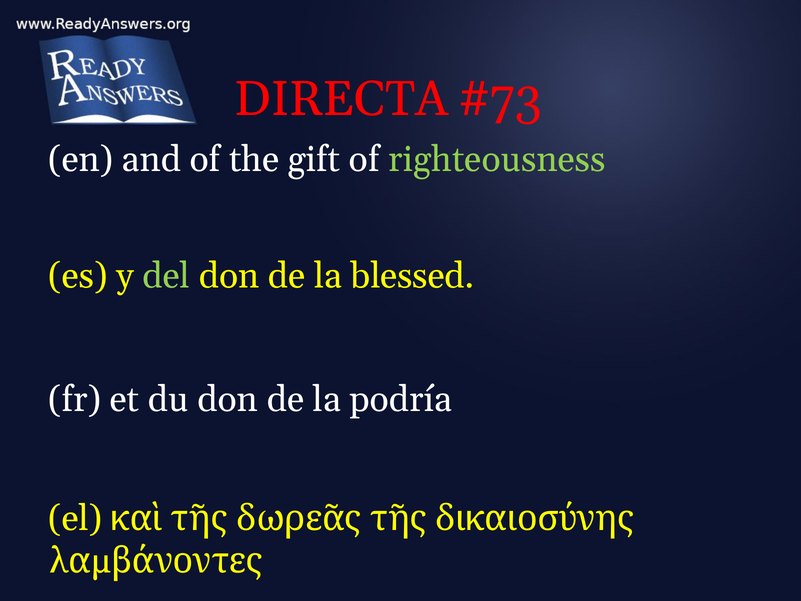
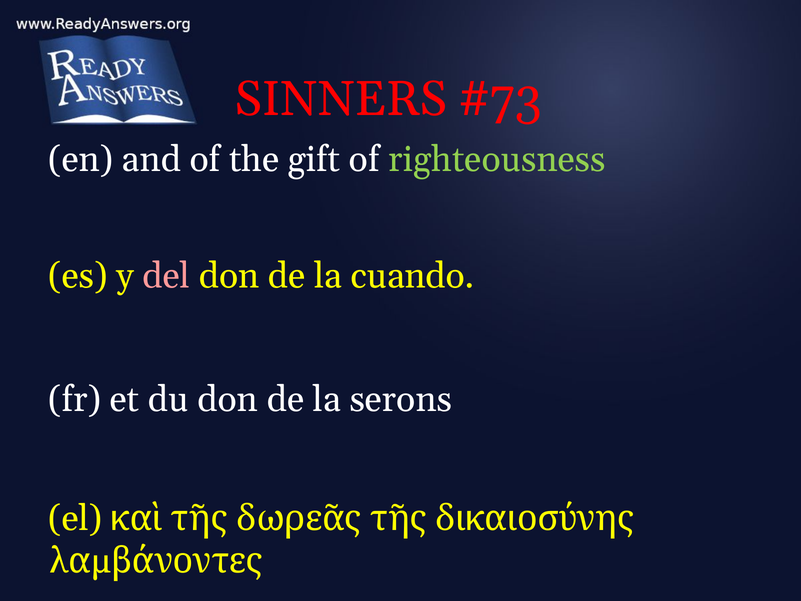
DIRECTA: DIRECTA -> SINNERS (341, 99)
del colour: light green -> pink (166, 276)
blessed: blessed -> cuando (413, 276)
podría: podría -> serons (401, 399)
